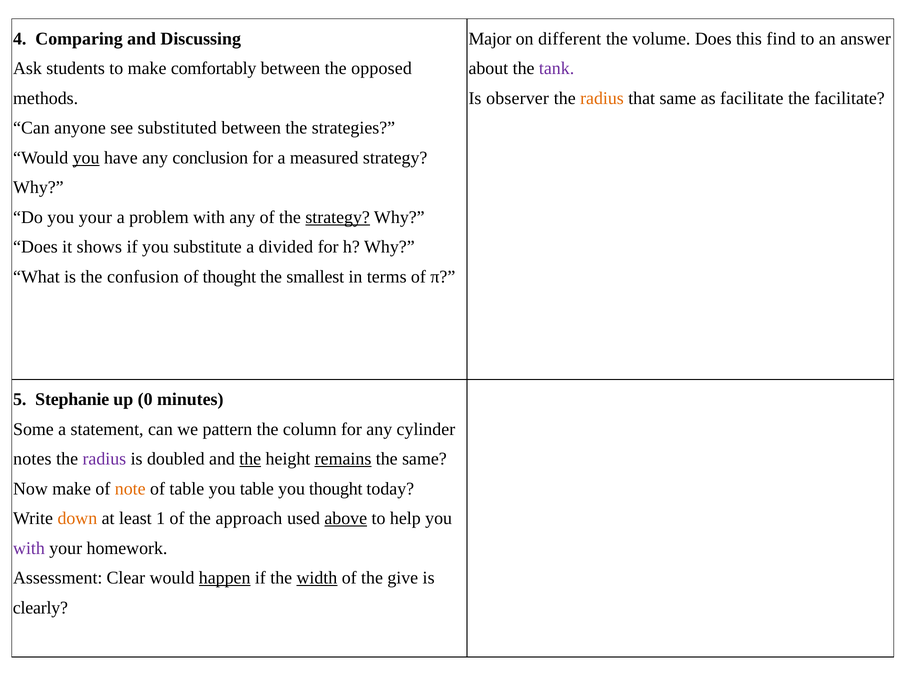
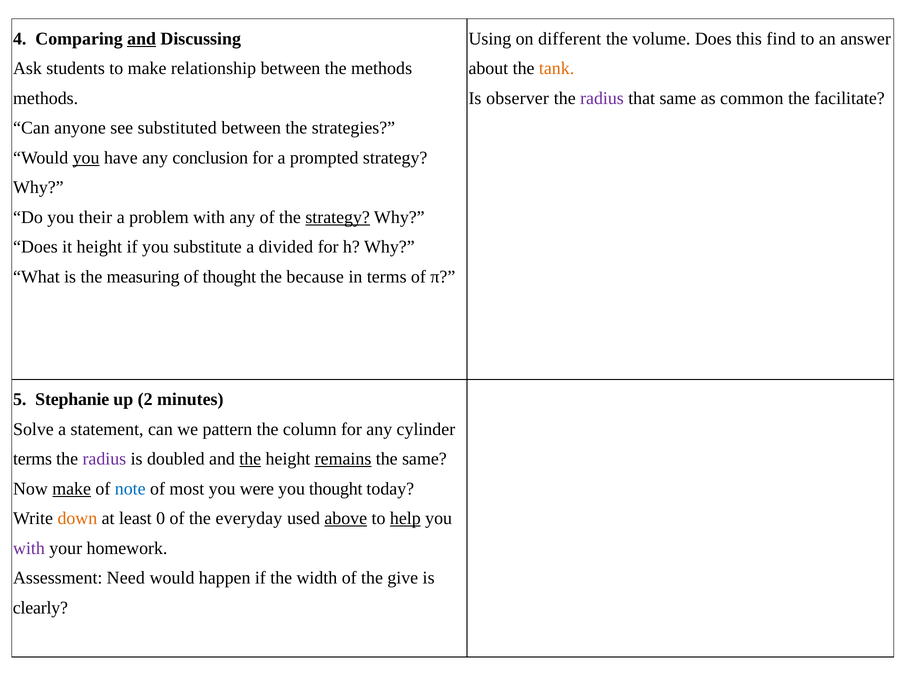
and underline: none -> present (142, 39)
Major: Major -> Using (490, 39)
comfortably: comfortably -> relationship (214, 69)
the opposed: opposed -> methods (382, 69)
tank colour: purple -> orange (557, 69)
radius colour: orange -> purple (602, 98)
as facilitate: facilitate -> common (752, 98)
measured: measured -> prompted (324, 158)
you your: your -> their (95, 217)
it shows: shows -> height (99, 247)
confusion: confusion -> measuring (143, 276)
smallest: smallest -> because (315, 276)
0: 0 -> 2 (145, 399)
Some: Some -> Solve (33, 429)
notes: notes -> terms (33, 459)
make underline: none -> present (72, 488)
note colour: orange -> blue (130, 488)
of table: table -> most (187, 488)
you table: table -> were (257, 488)
1: 1 -> 0 (161, 518)
approach: approach -> everyday (249, 518)
help underline: none -> present (405, 518)
Clear: Clear -> Need (126, 577)
happen underline: present -> none (225, 577)
width underline: present -> none (317, 577)
